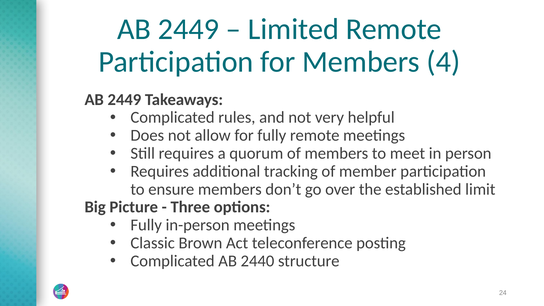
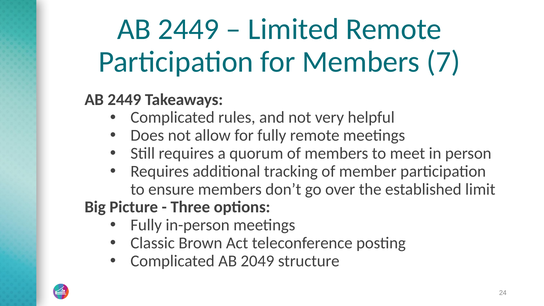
4: 4 -> 7 (443, 62)
2440: 2440 -> 2049 (257, 261)
